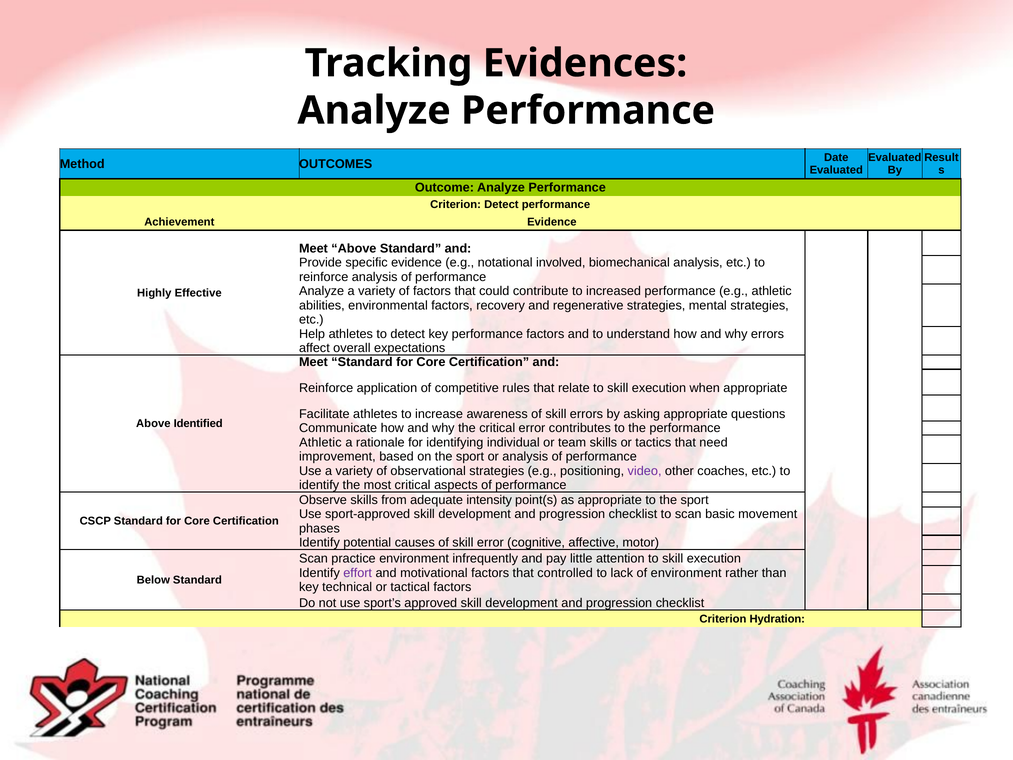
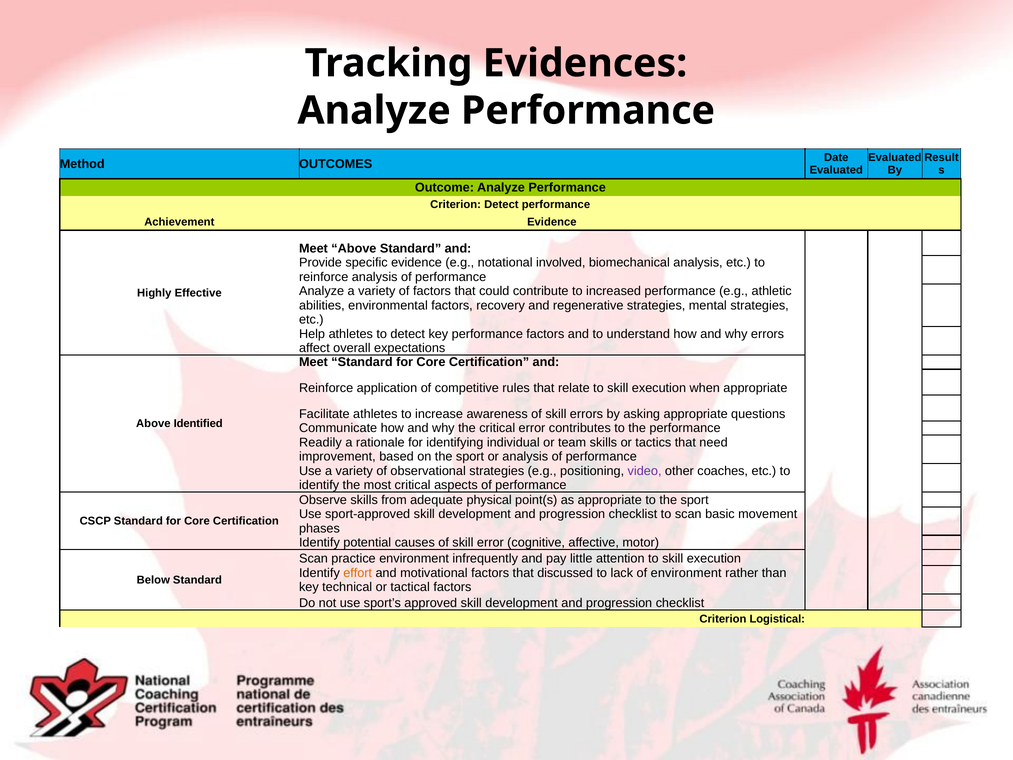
Athletic: Athletic -> Readily (320, 442)
intensity: intensity -> physical (489, 500)
effort colour: purple -> orange (358, 573)
controlled: controlled -> discussed (565, 573)
Hydration: Hydration -> Logistical (777, 619)
